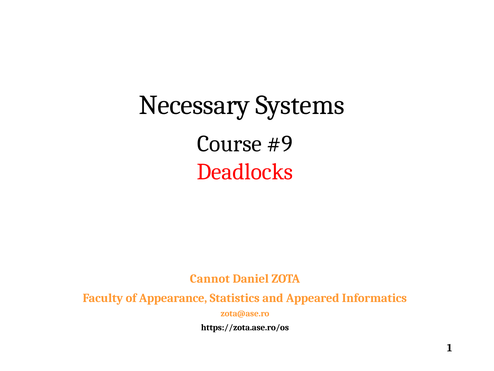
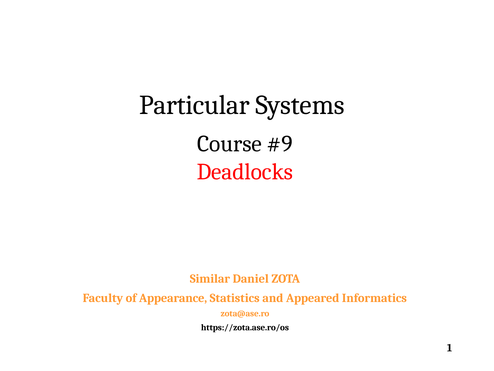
Necessary: Necessary -> Particular (194, 105)
Cannot: Cannot -> Similar (210, 278)
